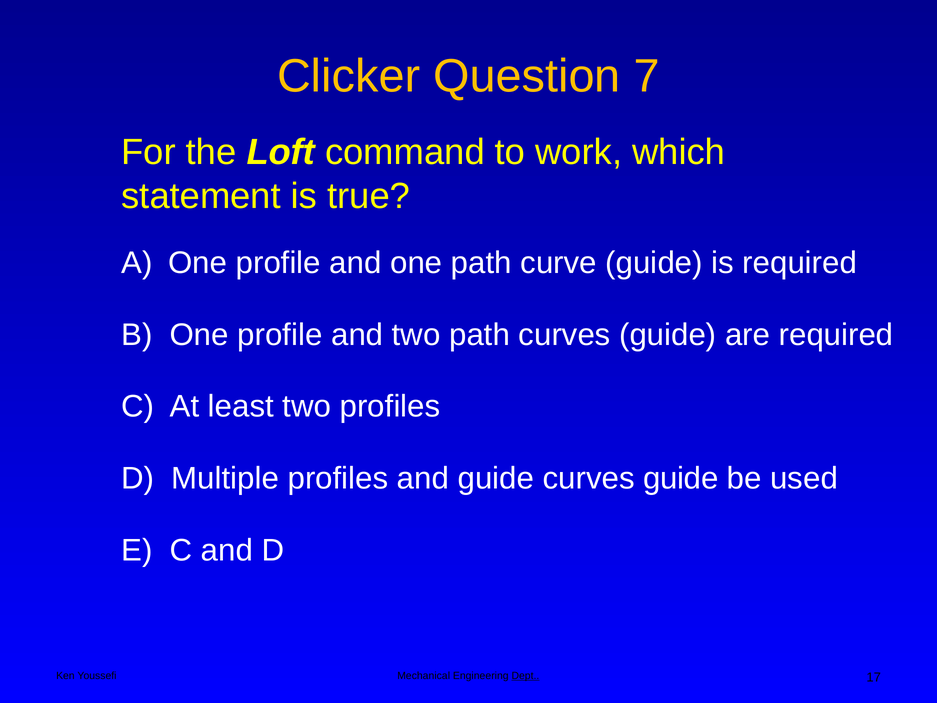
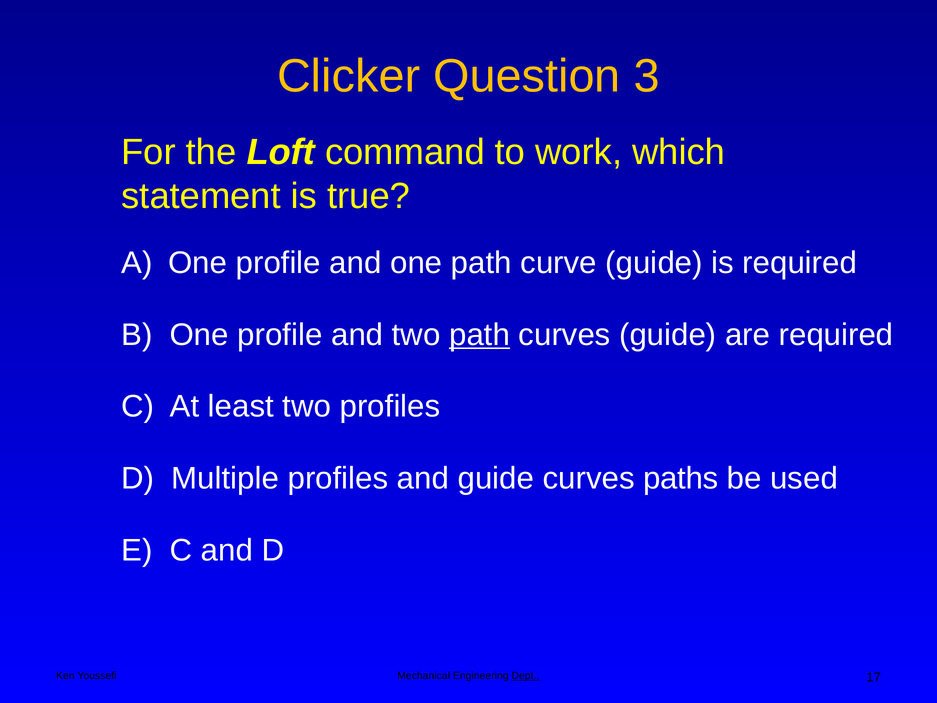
7: 7 -> 3 (647, 76)
path underline: none -> present (480, 335)
guide curves guide: guide -> paths (681, 478)
